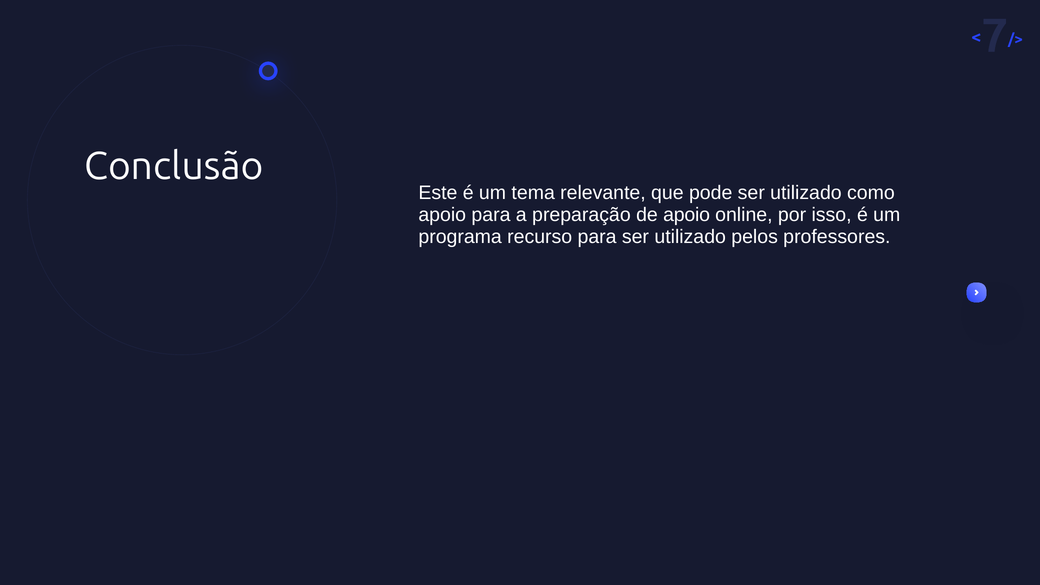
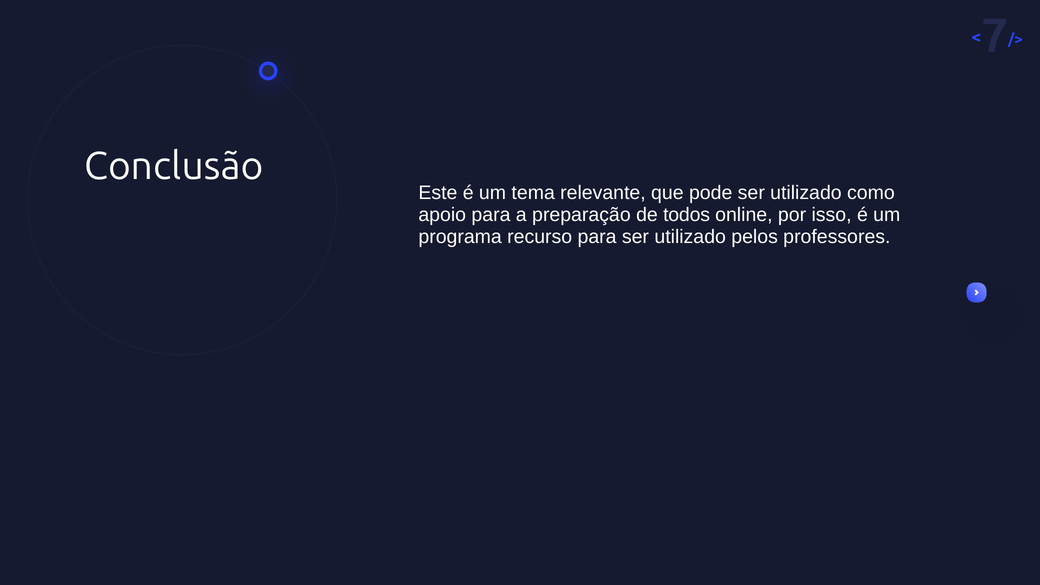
de apoio: apoio -> todos (687, 215)
